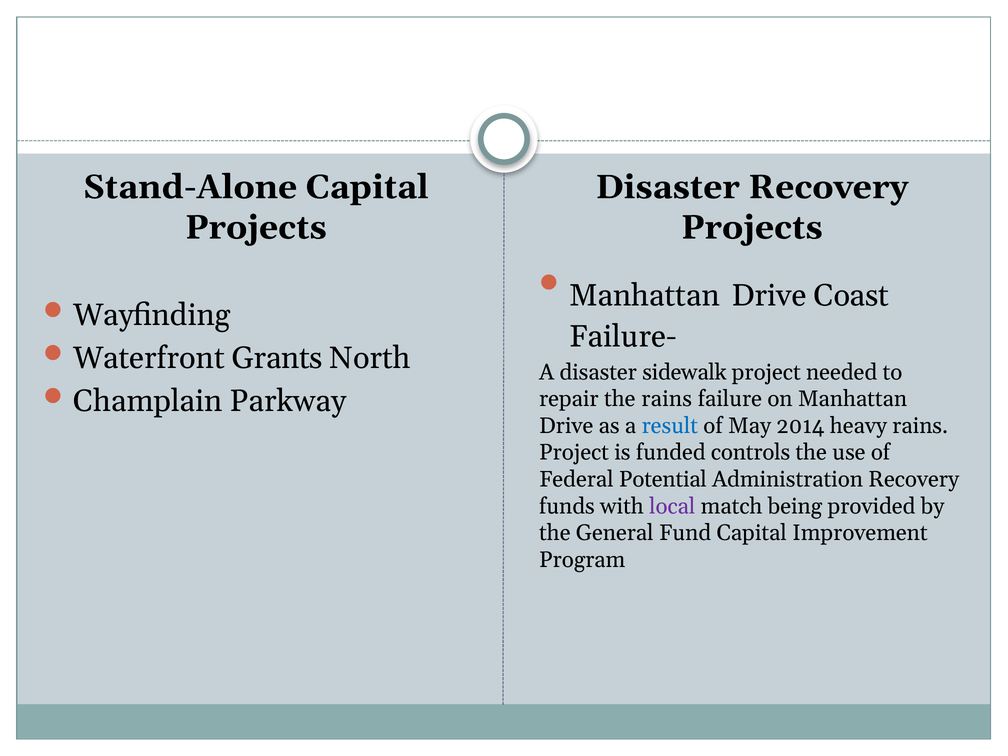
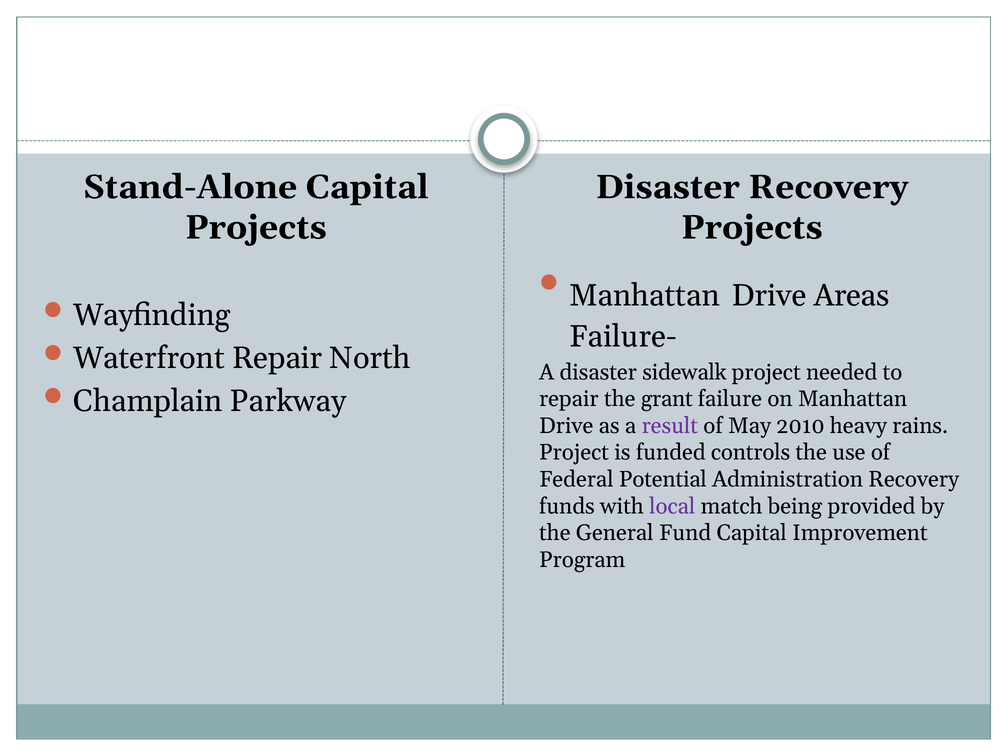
Coast: Coast -> Areas (852, 296)
Waterfront Grants: Grants -> Repair (277, 358)
the rains: rains -> grant (667, 399)
result colour: blue -> purple (670, 426)
2014: 2014 -> 2010 (800, 426)
